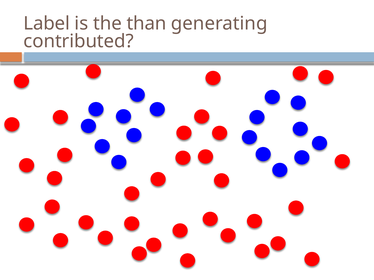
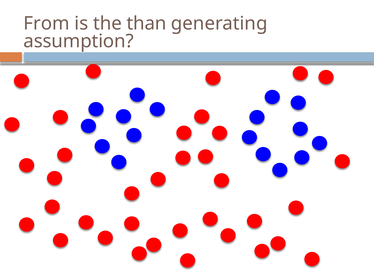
Label: Label -> From (47, 23)
contributed: contributed -> assumption (79, 41)
